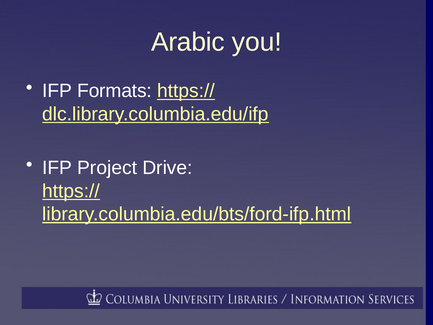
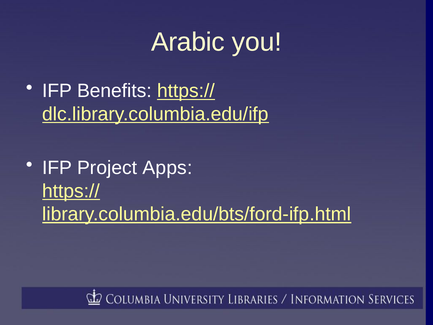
Formats: Formats -> Benefits (114, 91)
Drive: Drive -> Apps (167, 168)
